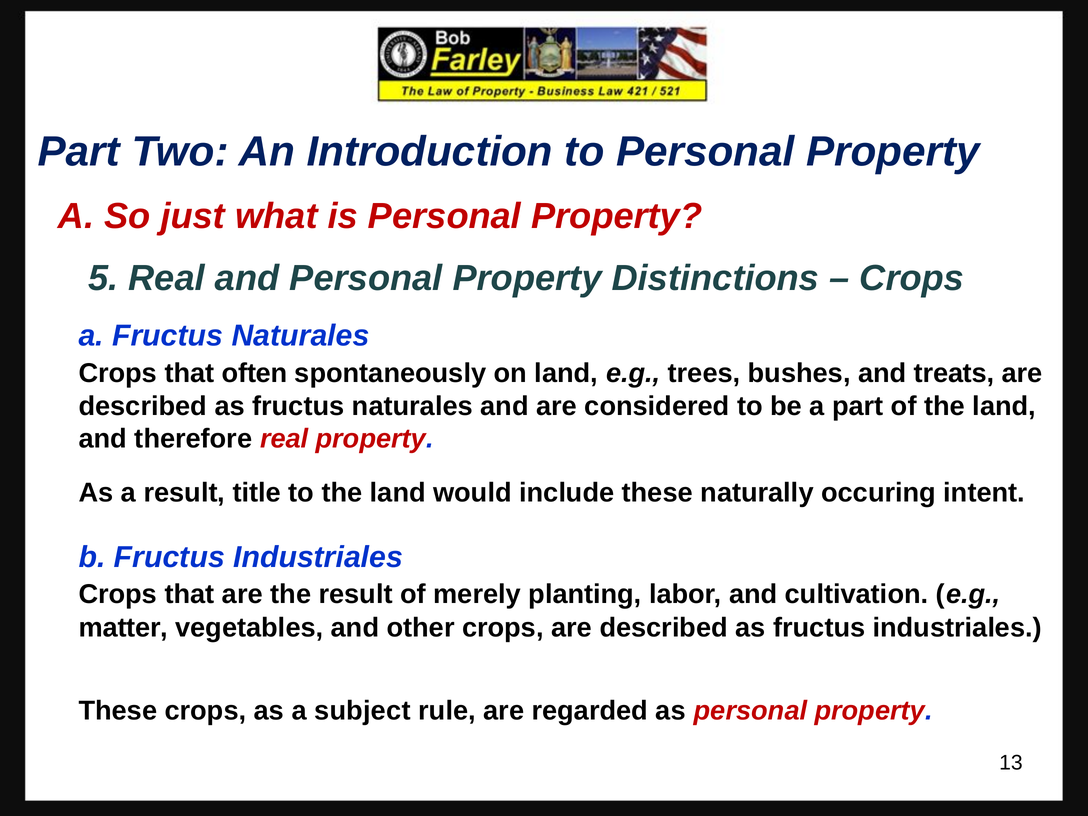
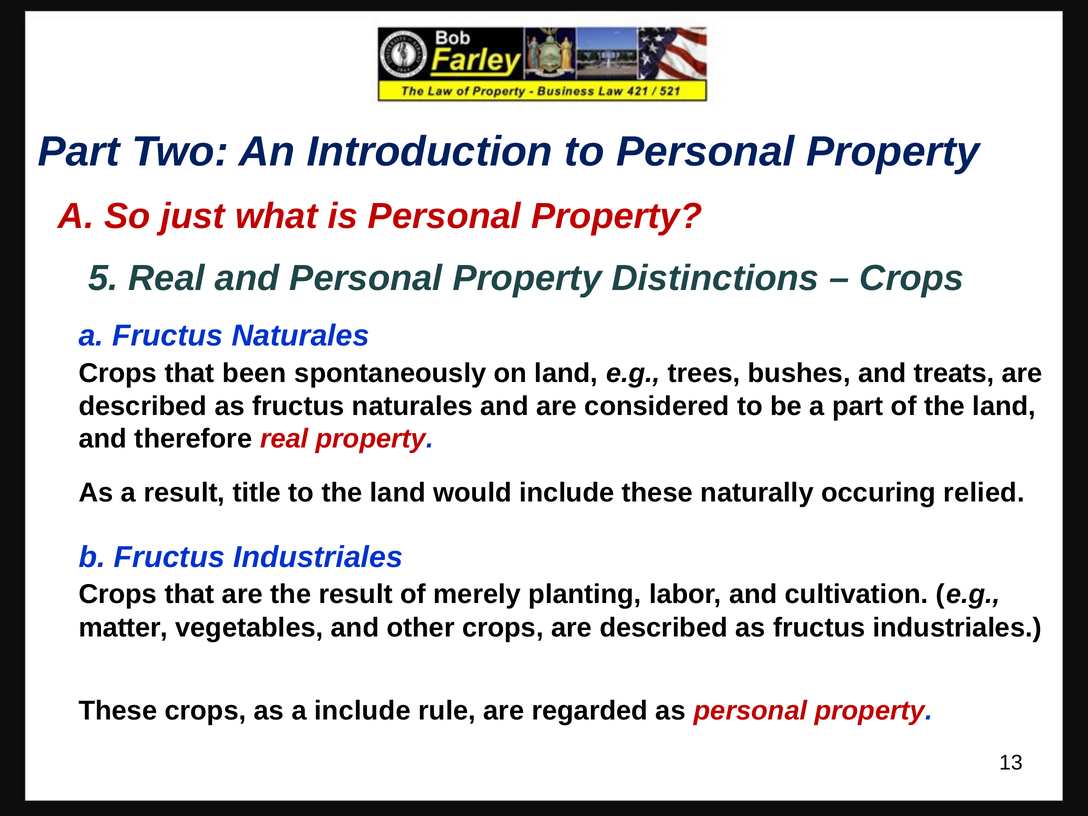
often: often -> been (254, 373)
intent: intent -> relied (984, 493)
a subject: subject -> include (362, 711)
